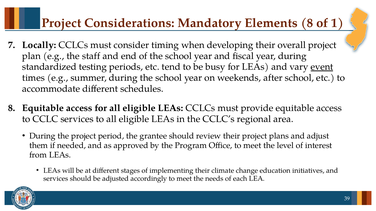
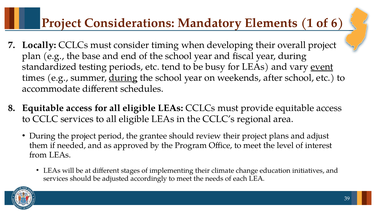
Elements 8: 8 -> 1 (307, 23)
1: 1 -> 6 (337, 23)
staff: staff -> base (91, 56)
during underline: none -> present (123, 78)
